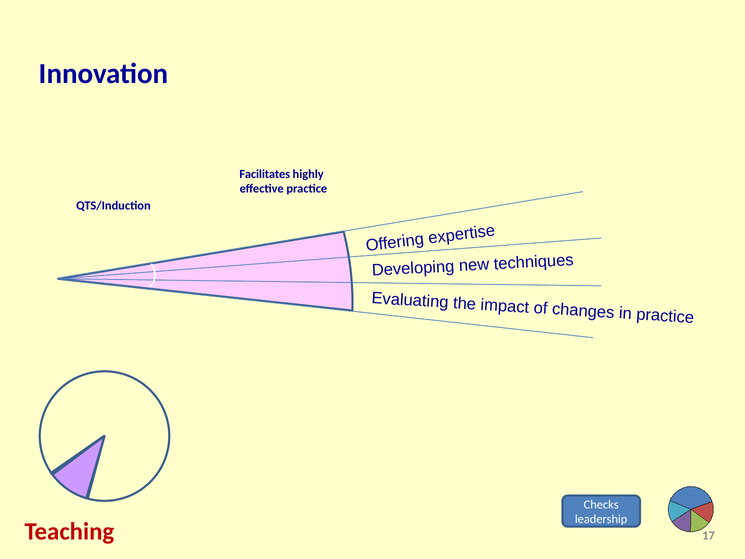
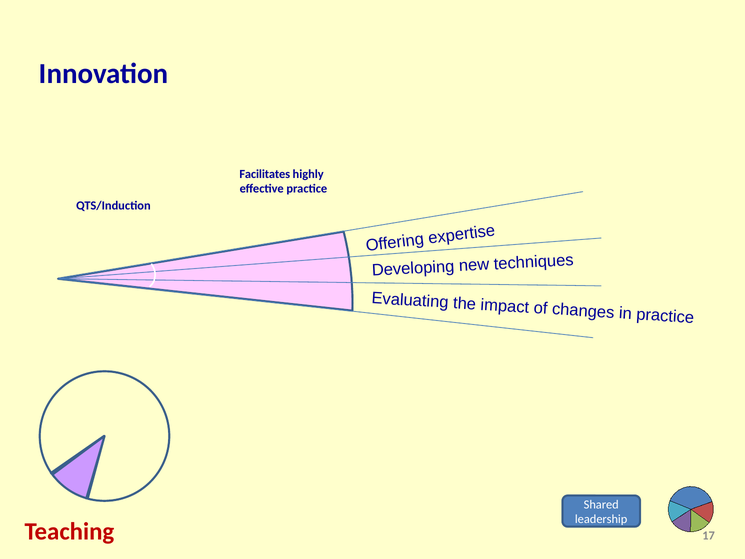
Checks: Checks -> Shared (601, 504)
